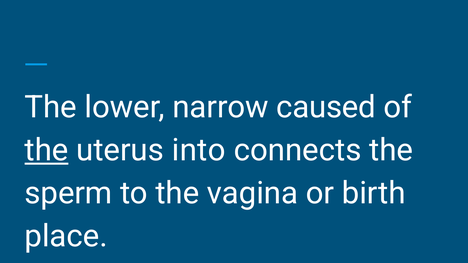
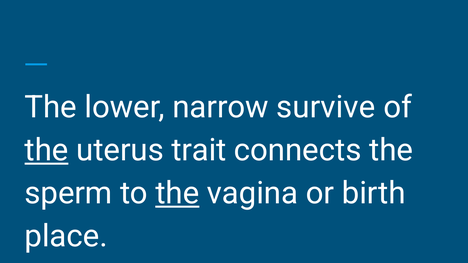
caused: caused -> survive (326, 107)
into: into -> trait (199, 150)
the underline: none -> present (177, 194)
